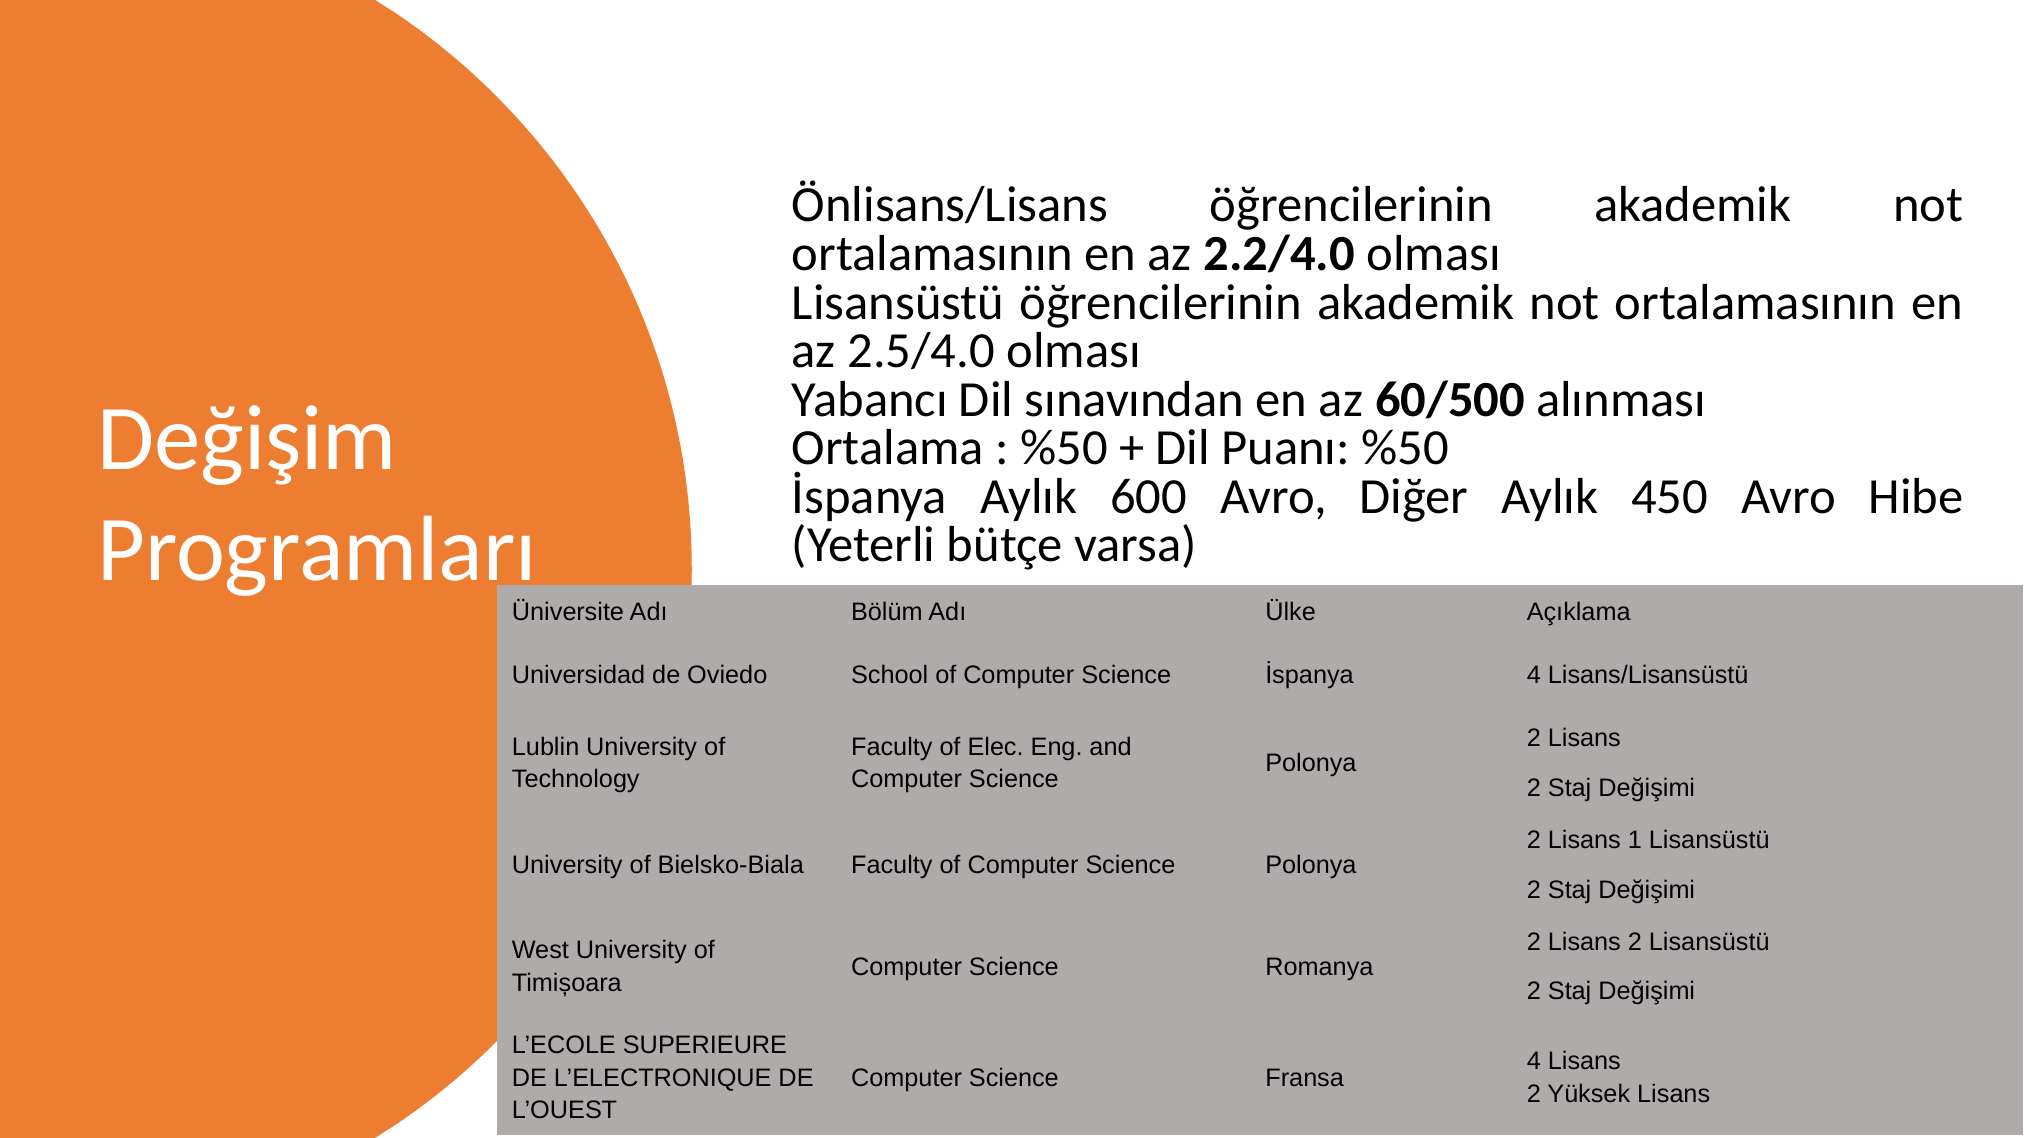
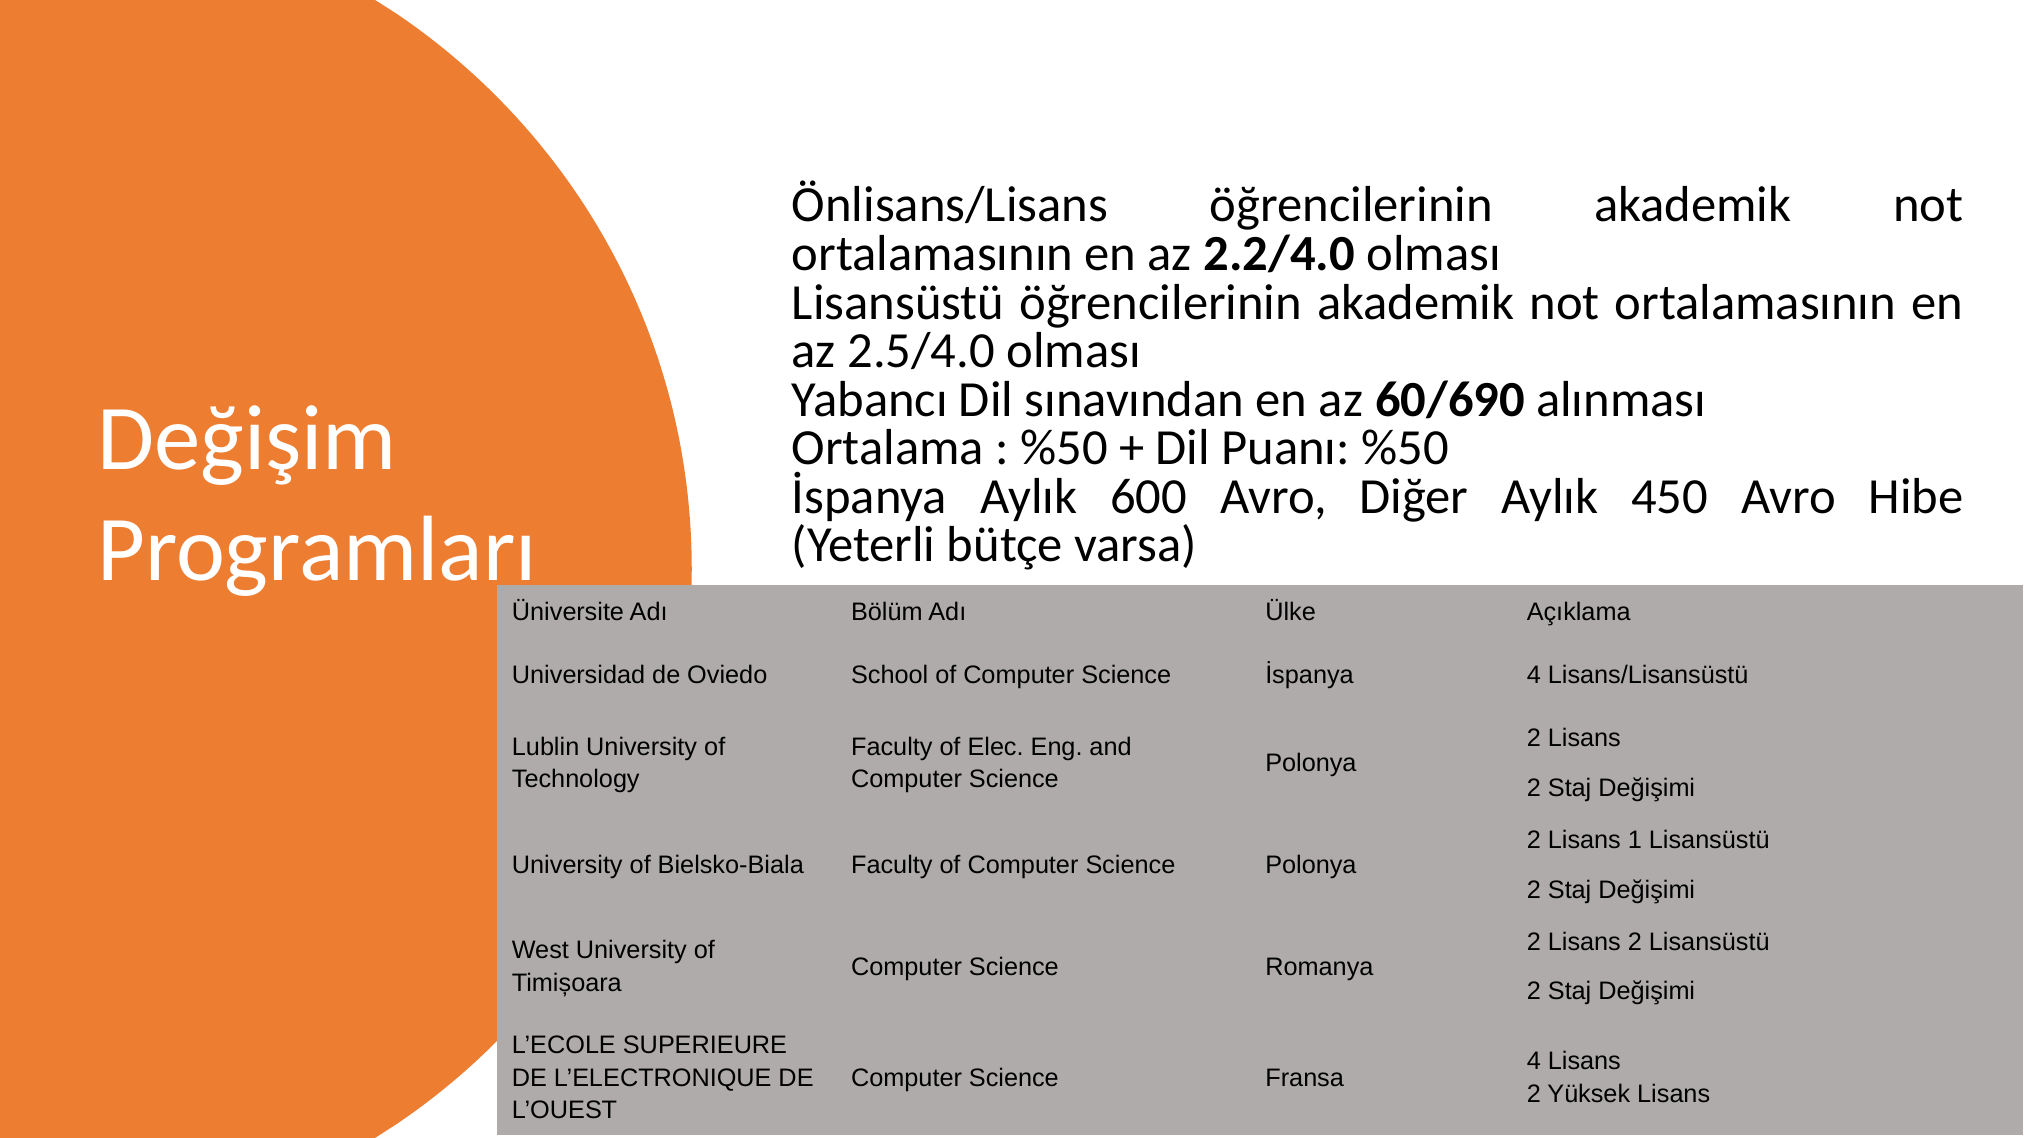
60/500: 60/500 -> 60/690 (1450, 400)
